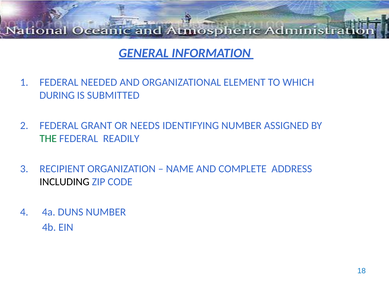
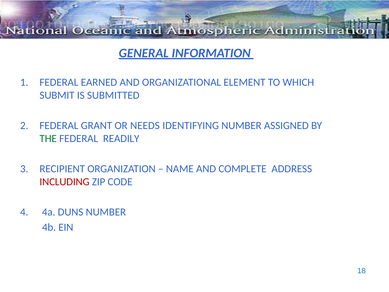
NEEDED: NEEDED -> EARNED (99, 82)
DURING: DURING -> SUBMIT (57, 95)
INCLUDING colour: black -> red (64, 182)
